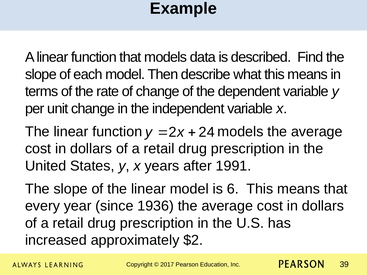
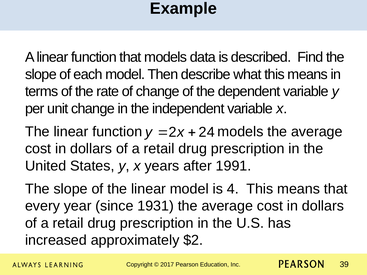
6: 6 -> 4 (233, 189)
1936: 1936 -> 1931 (156, 206)
